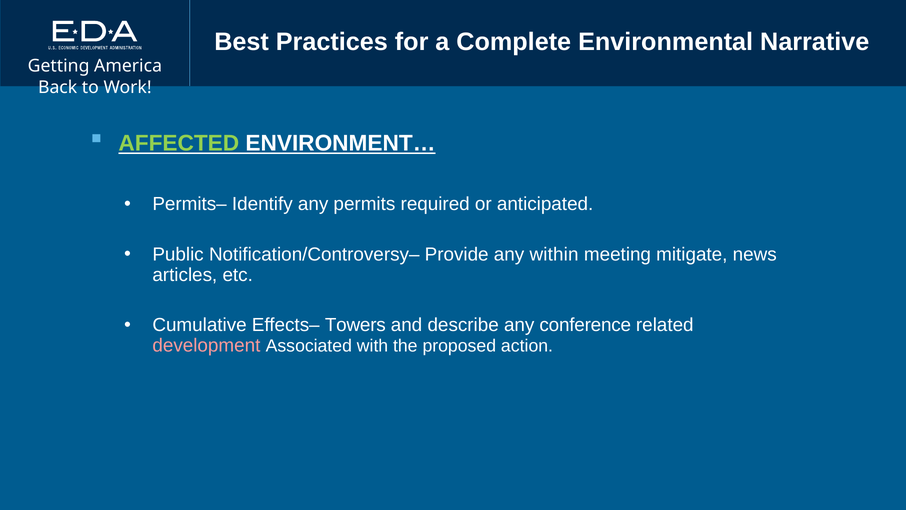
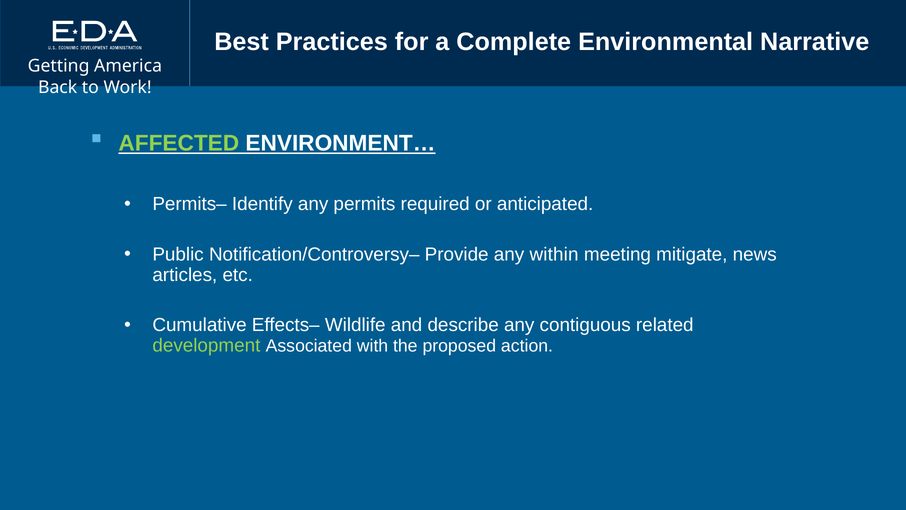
Towers: Towers -> Wildlife (355, 325)
conference: conference -> contiguous (585, 325)
development colour: pink -> light green (206, 345)
